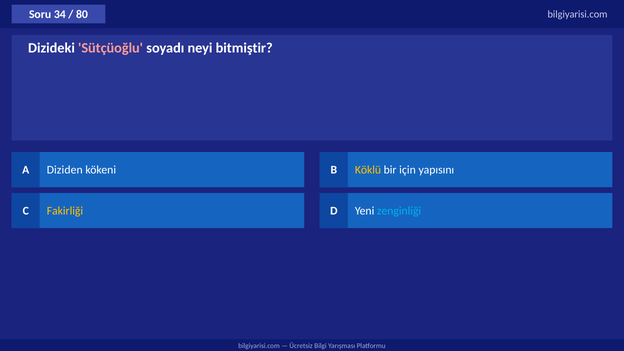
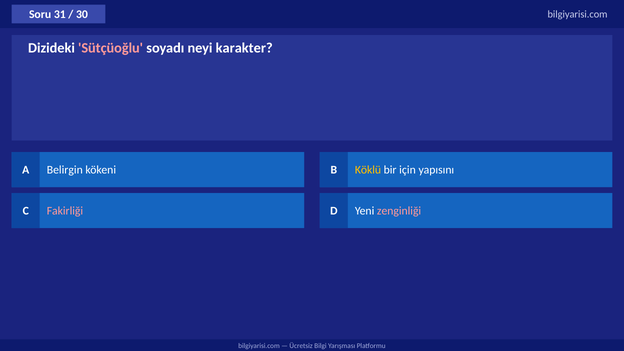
34: 34 -> 31 (60, 14)
80: 80 -> 30 (82, 14)
bitmiştir: bitmiştir -> karakter (244, 48)
Diziden: Diziden -> Belirgin (65, 170)
Fakirliği colour: yellow -> pink (65, 211)
zenginliği colour: light blue -> pink (399, 211)
